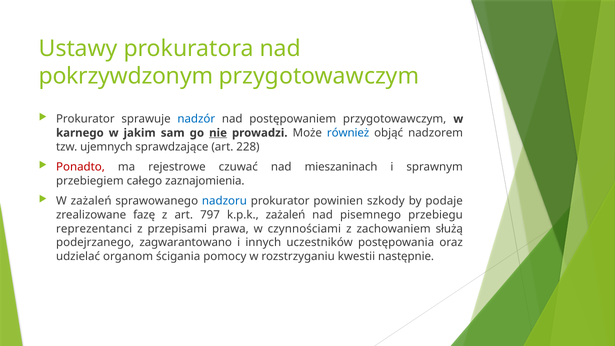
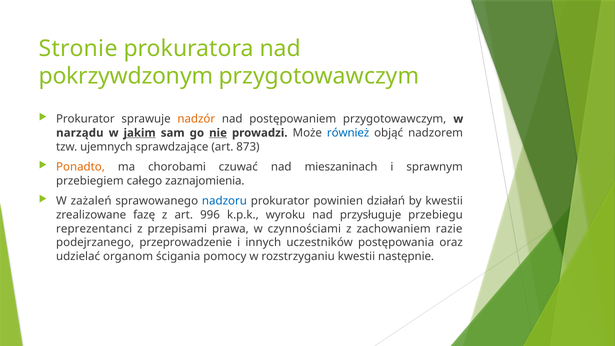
Ustawy: Ustawy -> Stronie (78, 49)
nadzór colour: blue -> orange (196, 119)
karnego: karnego -> narządu (80, 133)
jakim underline: none -> present (140, 133)
228: 228 -> 873 (248, 147)
Ponadto colour: red -> orange (80, 167)
rejestrowe: rejestrowe -> chorobami (177, 167)
szkody: szkody -> działań (386, 201)
by podaje: podaje -> kwestii (444, 201)
797: 797 -> 996 (210, 215)
k.p.k zażaleń: zażaleń -> wyroku (286, 215)
pisemnego: pisemnego -> przysługuje (371, 215)
służą: służą -> razie (449, 229)
zagwarantowano: zagwarantowano -> przeprowadzenie (186, 243)
